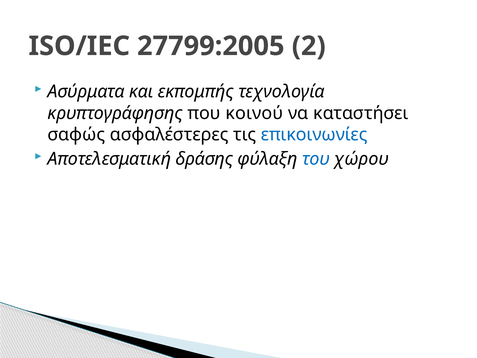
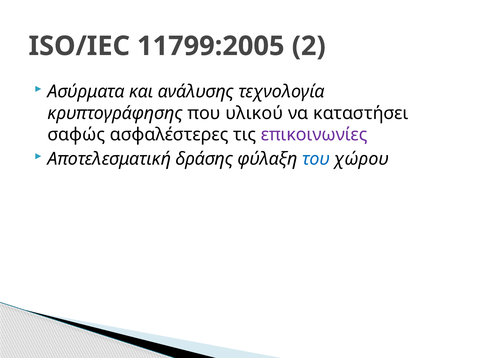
27799:2005: 27799:2005 -> 11799:2005 (211, 46)
εκπομπής: εκπομπής -> ανάλυσης (196, 92)
κοινού: κοινού -> υλικού (254, 113)
επικοινωνίες colour: blue -> purple (314, 135)
